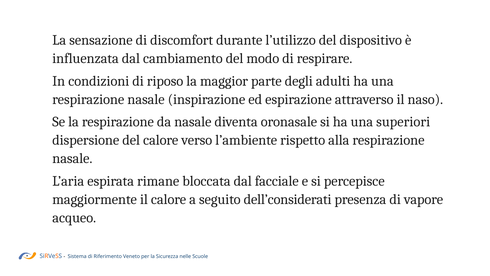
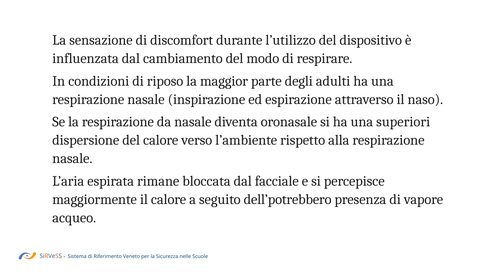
dell’considerati: dell’considerati -> dell’potrebbero (288, 199)
